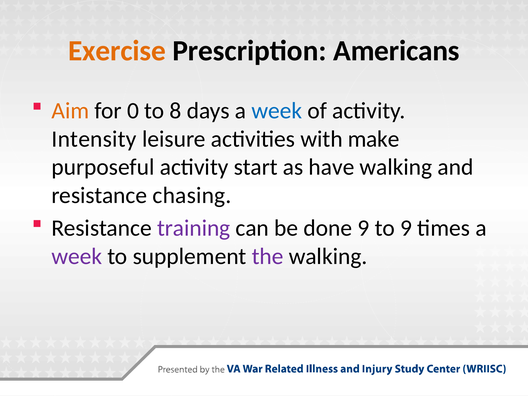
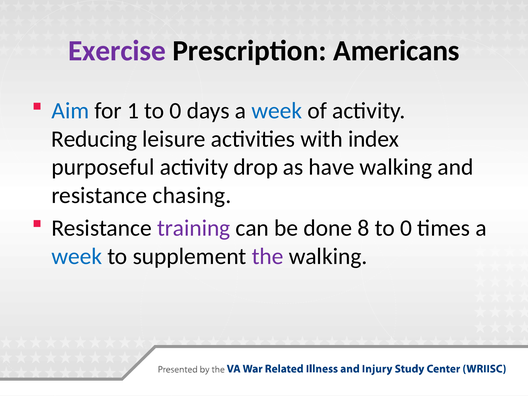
Exercise colour: orange -> purple (117, 51)
Aim colour: orange -> blue (70, 111)
0: 0 -> 1 (133, 111)
8: 8 -> 0 (176, 111)
Intensity: Intensity -> Reducing (94, 139)
make: make -> index (374, 139)
start: start -> drop (256, 167)
done 9: 9 -> 8 (364, 228)
9: 9 -> 0 (406, 228)
week colour: purple -> blue (77, 256)
